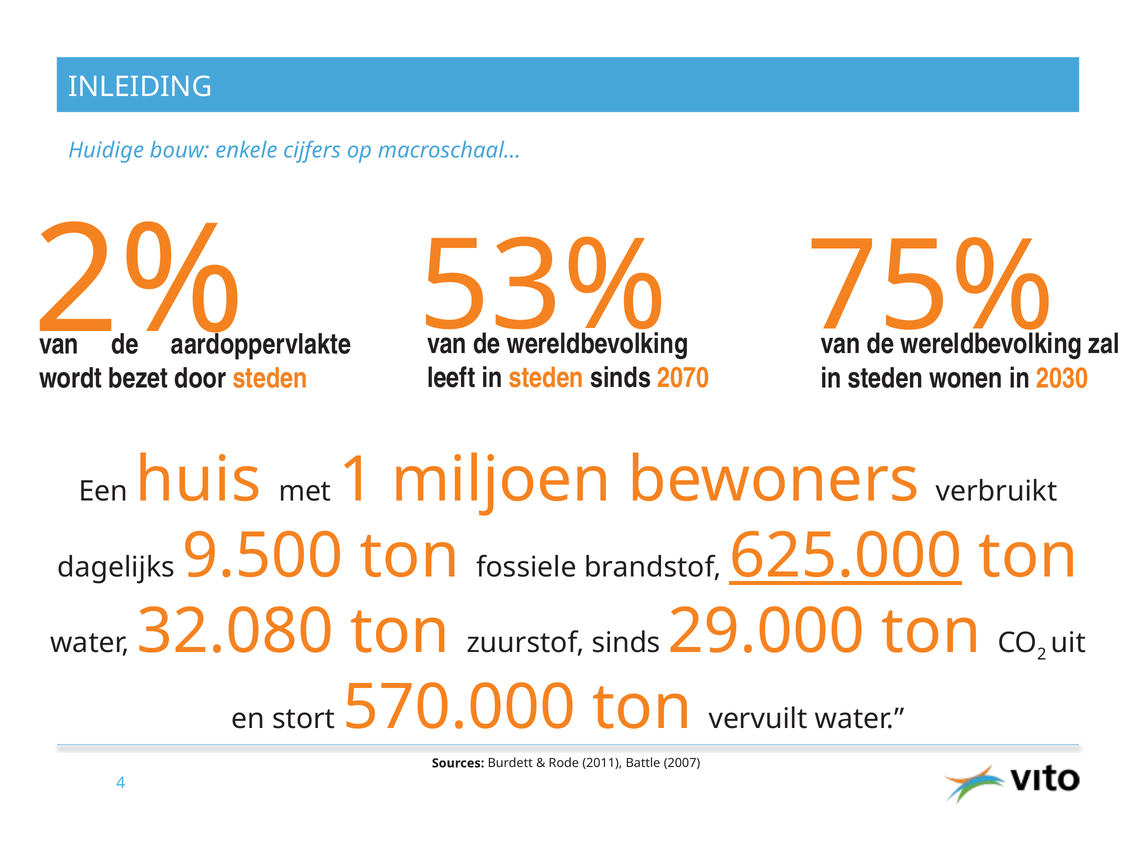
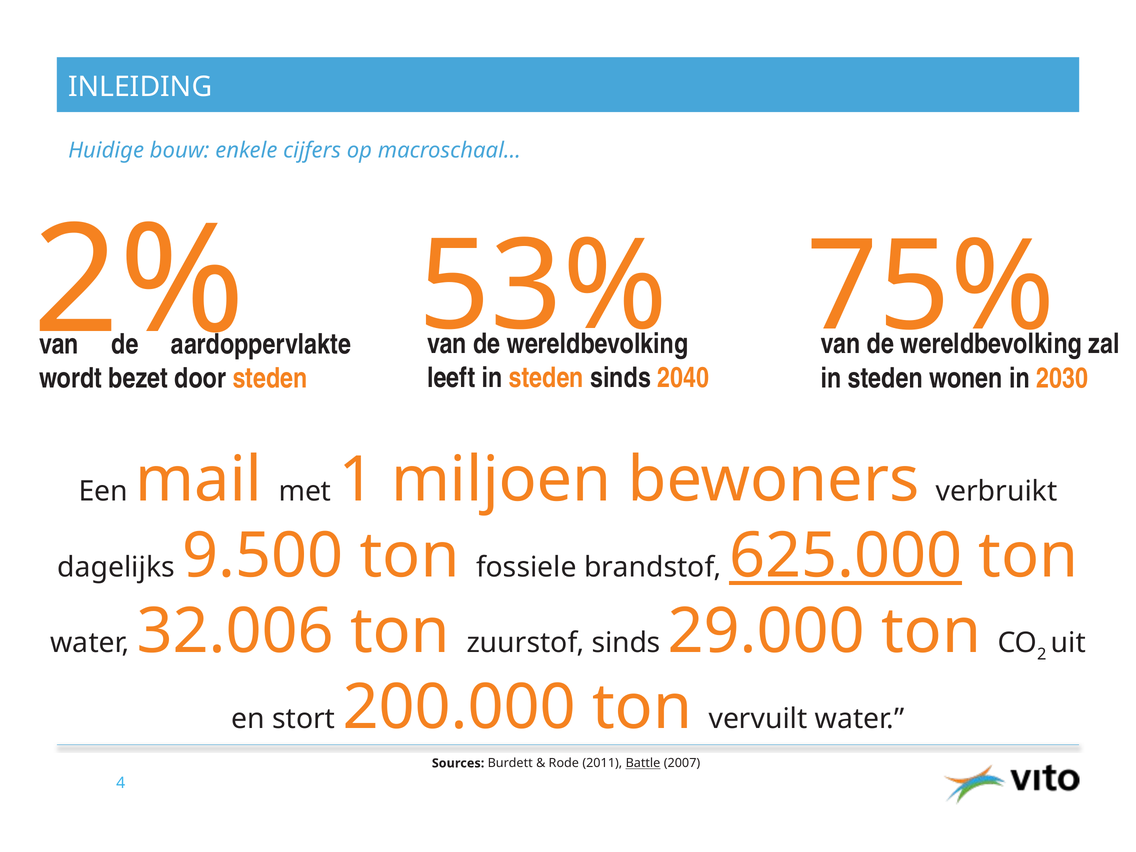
2070: 2070 -> 2040 (683, 378)
huis: huis -> mail (199, 480)
32.080: 32.080 -> 32.006 (235, 632)
570.000: 570.000 -> 200.000 (459, 707)
Battle underline: none -> present (643, 763)
